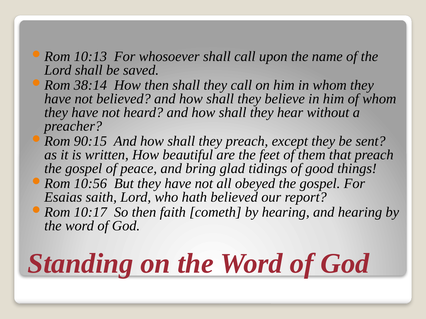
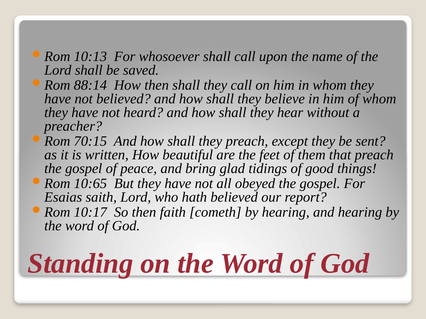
38:14: 38:14 -> 88:14 (90, 85)
90:15: 90:15 -> 70:15 (90, 141)
10:56: 10:56 -> 10:65 (90, 184)
